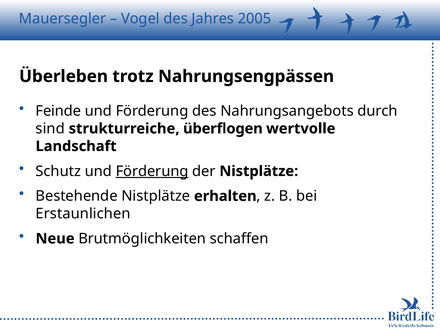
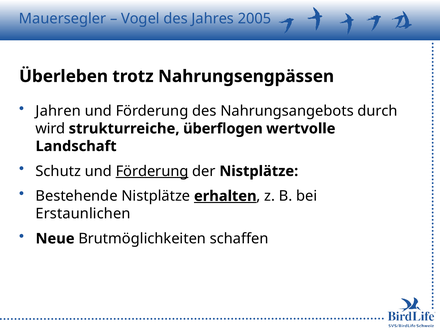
Feinde: Feinde -> Jahren (58, 111)
sind: sind -> wird (50, 129)
erhalten underline: none -> present (225, 196)
